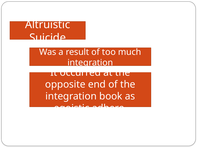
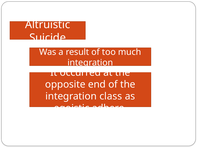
book: book -> class (111, 96)
